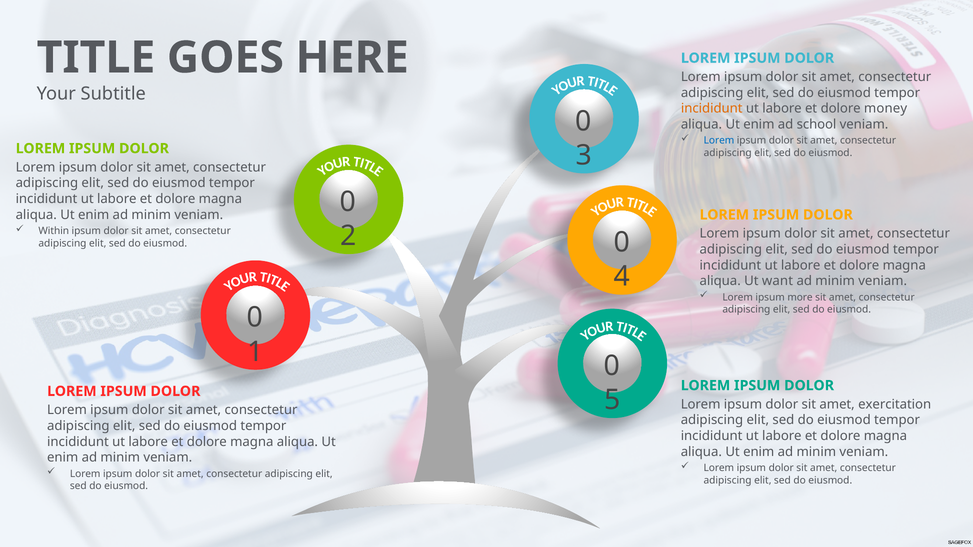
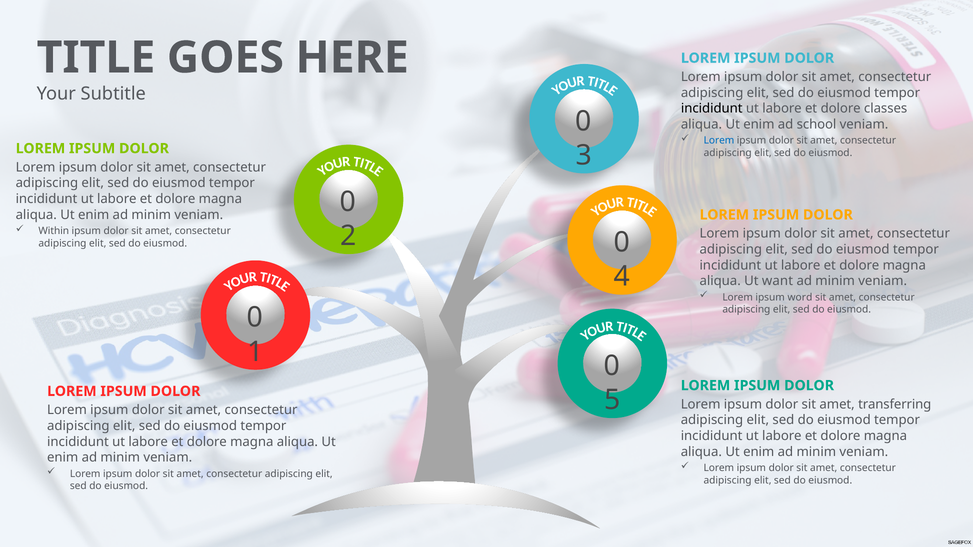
incididunt colour: orange -> black (712, 109)
money: money -> classes (886, 109)
more: more -> word (800, 297)
exercitation: exercitation -> transferring (895, 405)
